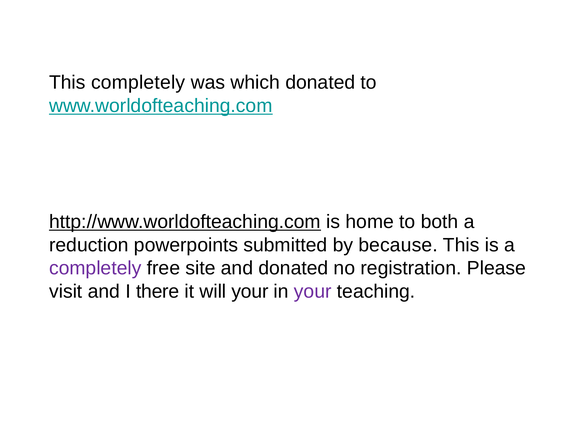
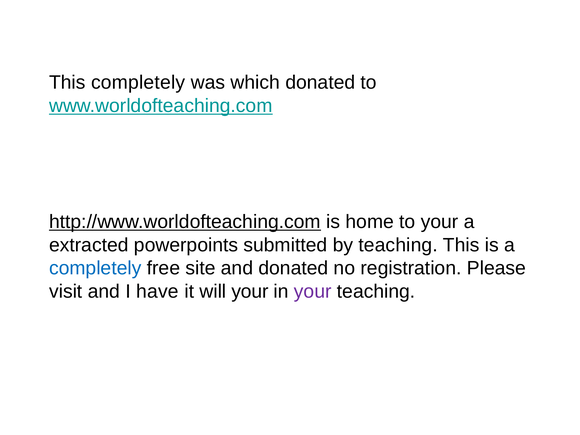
to both: both -> your (440, 222)
reduction: reduction -> extracted (89, 245)
by because: because -> teaching (398, 245)
completely colour: purple -> blue (95, 268)
there: there -> have (157, 291)
